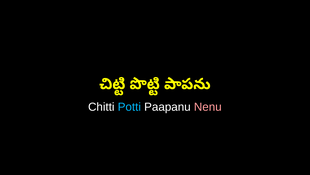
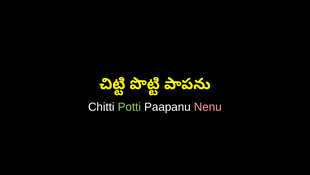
Potti colour: light blue -> light green (129, 107)
